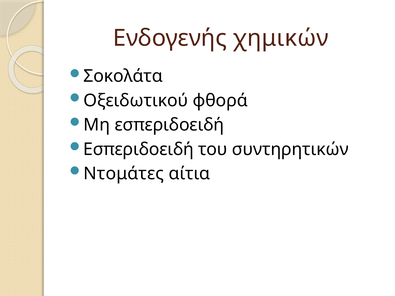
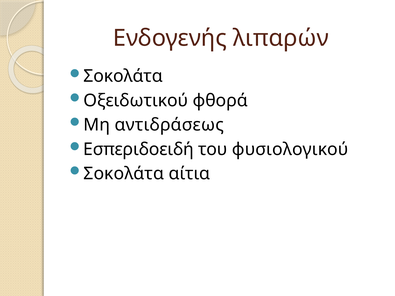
χημικών: χημικών -> λιπαρών (281, 38)
Μη εσπεριδοειδή: εσπεριδοειδή -> αντιδράσεως (169, 125)
συντηρητικών: συντηρητικών -> φυσιολογικού (290, 149)
Ντομάτες: Ντομάτες -> Σοκολάτα (124, 174)
